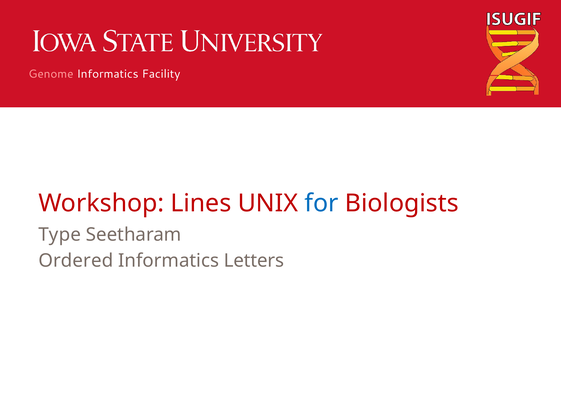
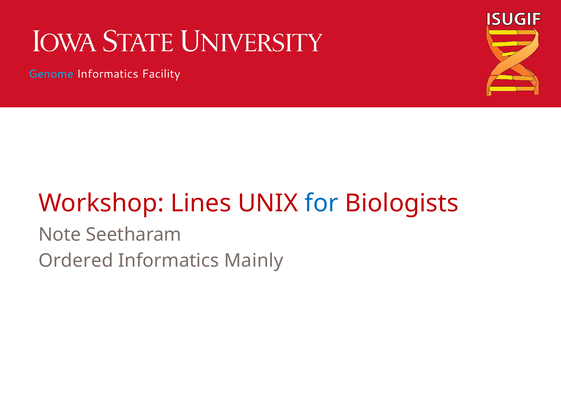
Genome colour: pink -> light blue (51, 74)
Type: Type -> Note (60, 235)
Letters: Letters -> Mainly (254, 261)
